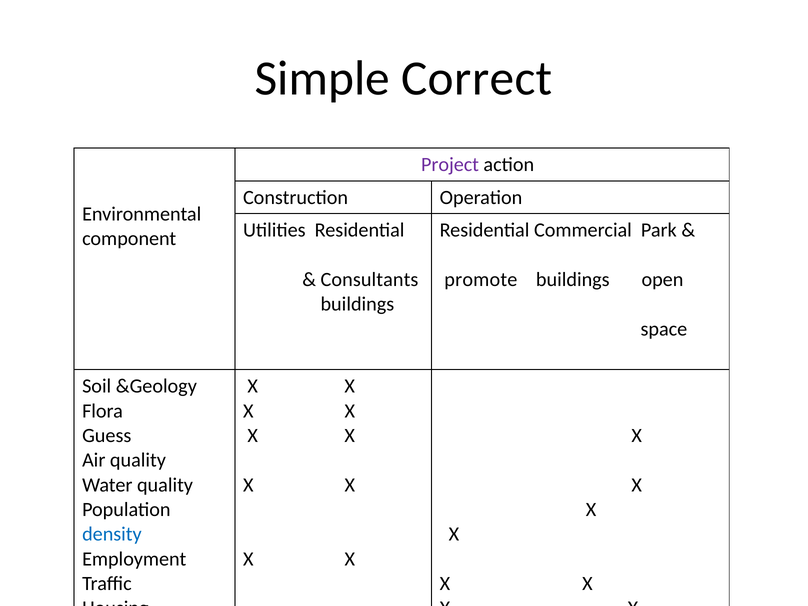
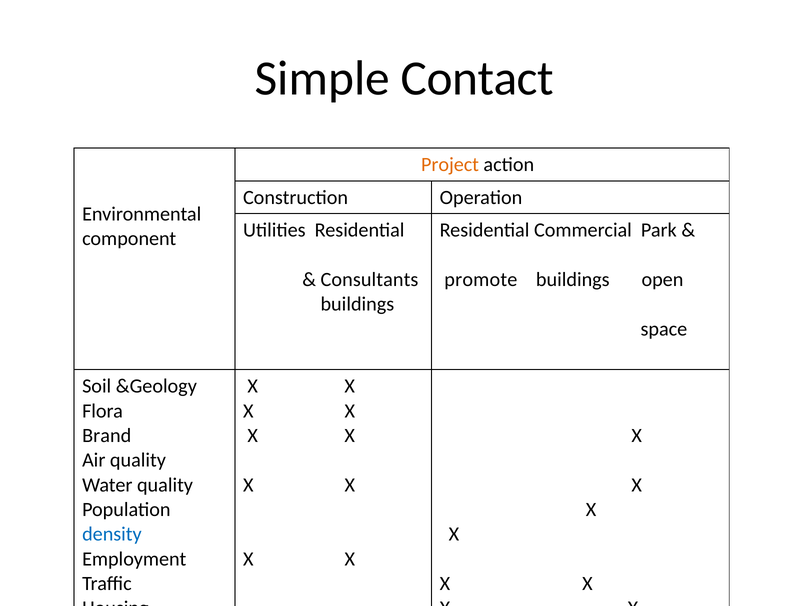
Correct: Correct -> Contact (477, 78)
Project colour: purple -> orange (450, 165)
Guess: Guess -> Brand (107, 436)
